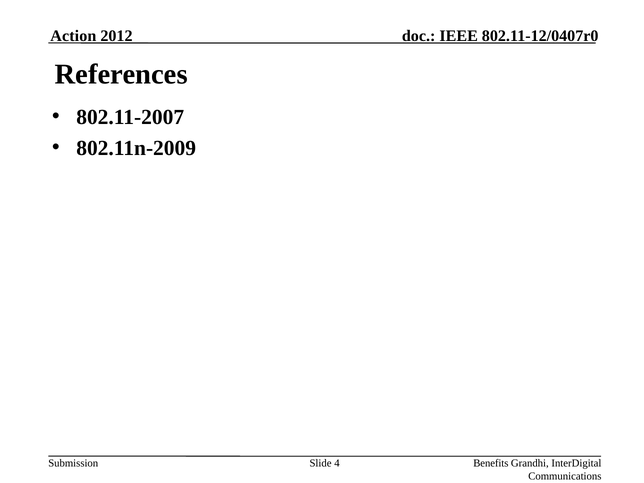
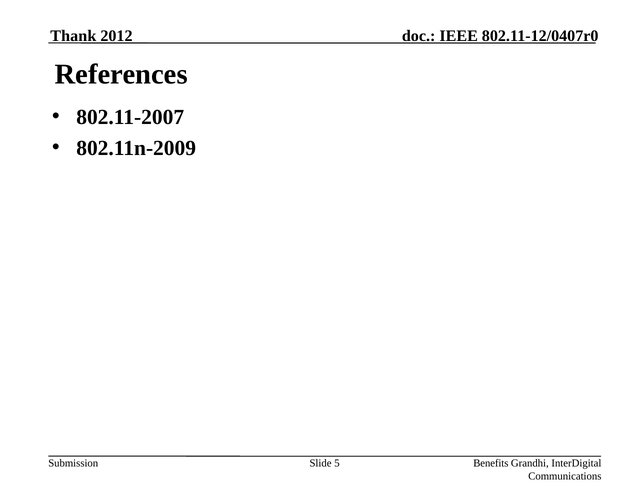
Action: Action -> Thank (73, 36)
4: 4 -> 5 (337, 463)
